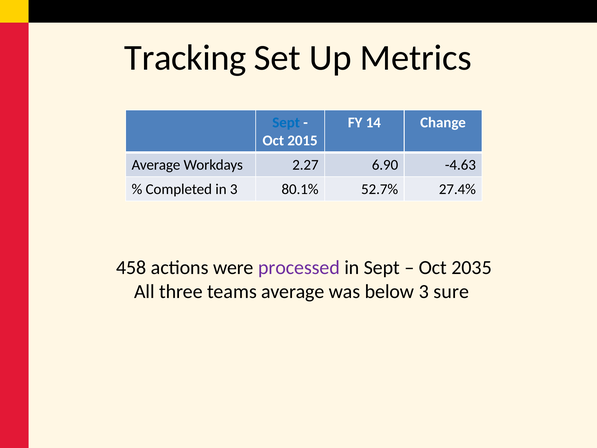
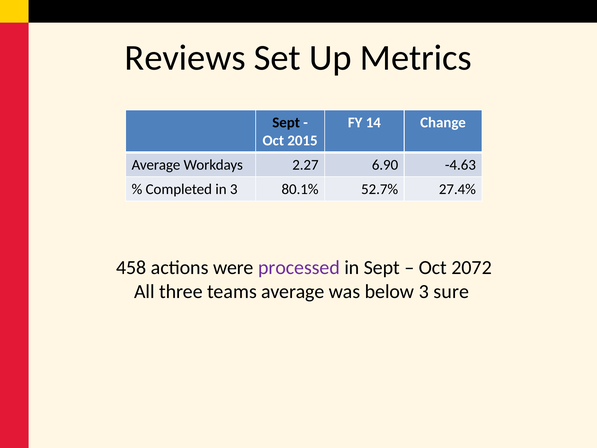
Tracking: Tracking -> Reviews (185, 58)
Sept colour: blue -> black (286, 122)
2035: 2035 -> 2072 (472, 267)
